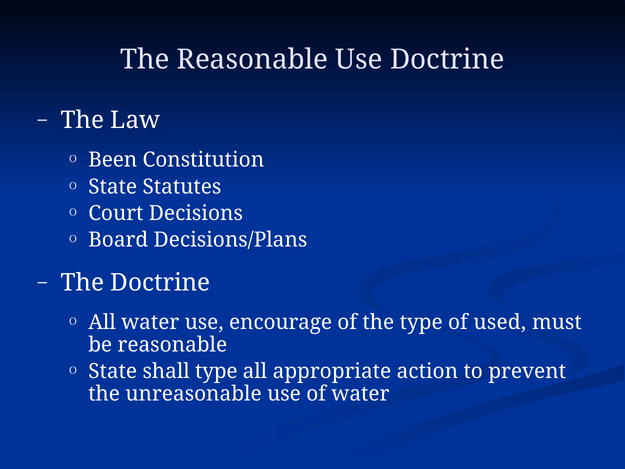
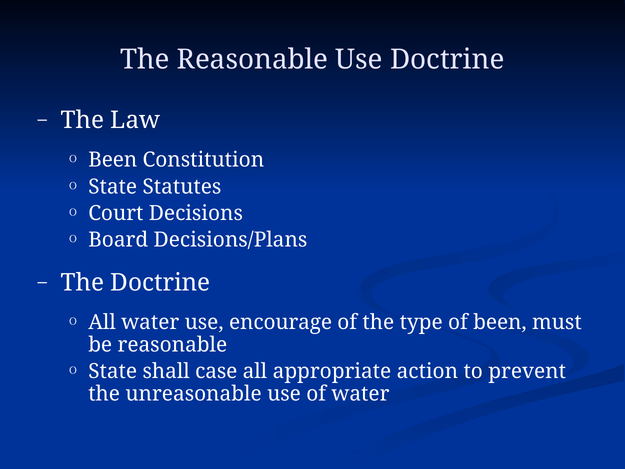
of used: used -> been (500, 322)
shall type: type -> case (216, 371)
